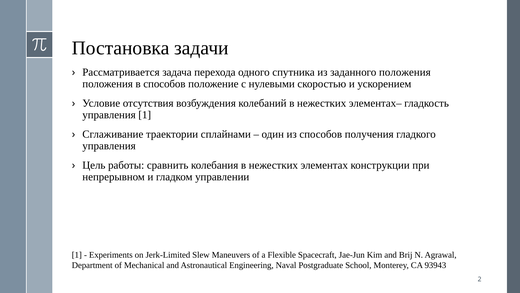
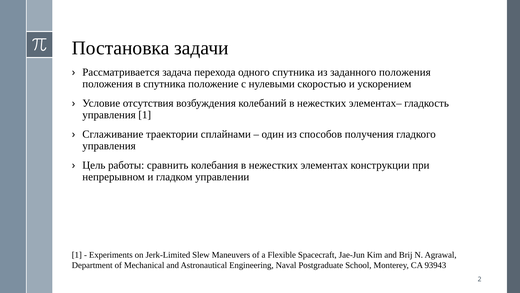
в способов: способов -> спутника (164, 84)
